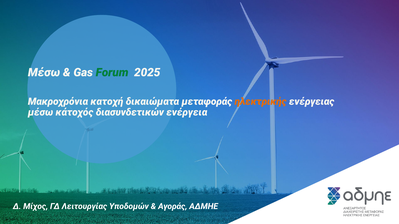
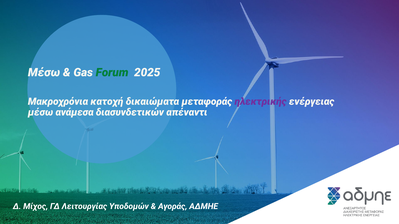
ηλεκτρικής colour: orange -> purple (261, 102)
κάτοχός: κάτοχός -> ανάμεσα (75, 113)
ενέργεια: ενέργεια -> απέναντι (187, 113)
